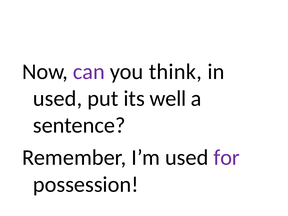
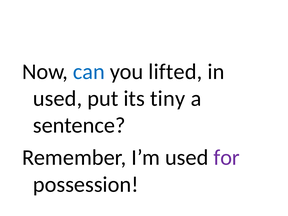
can colour: purple -> blue (89, 72)
think: think -> lifted (175, 72)
well: well -> tiny (168, 99)
